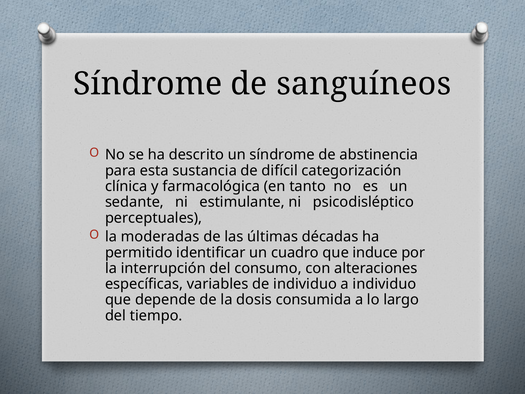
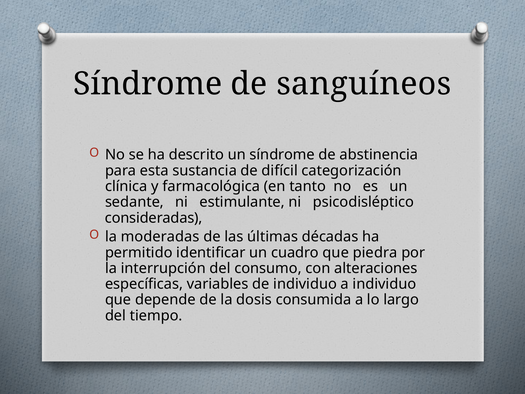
perceptuales: perceptuales -> consideradas (154, 218)
induce: induce -> piedra (375, 252)
